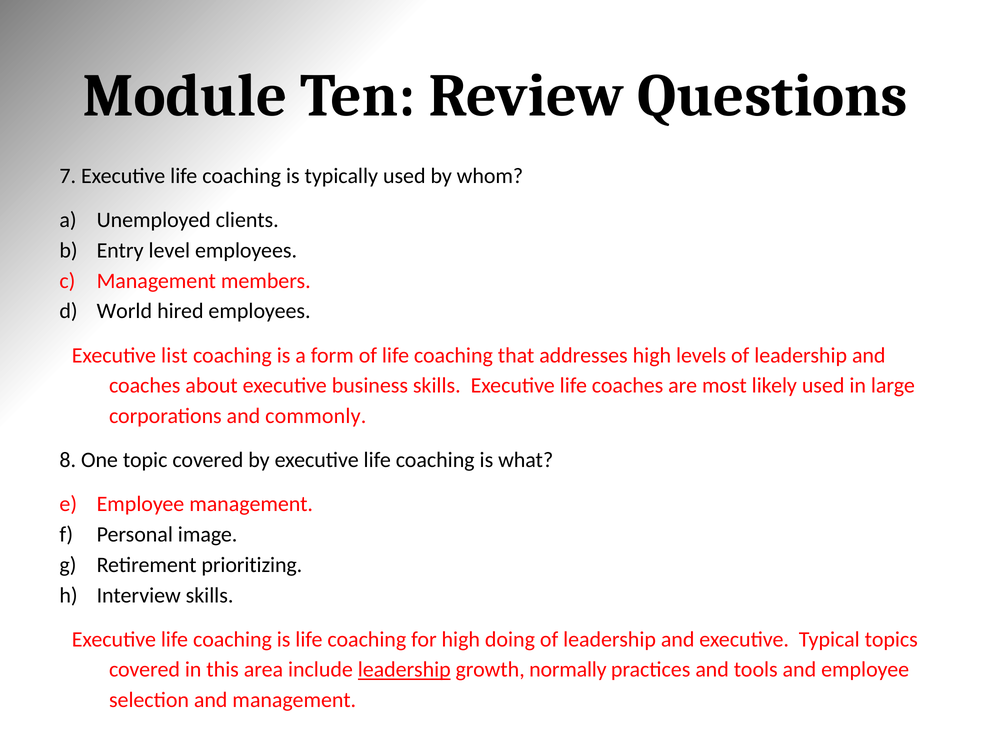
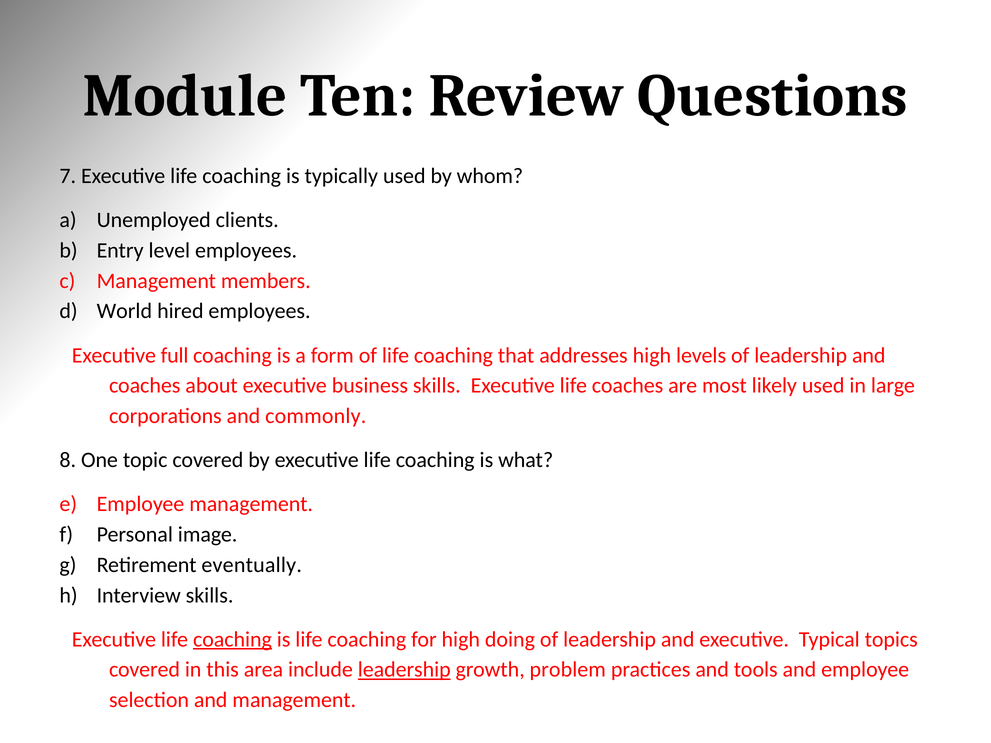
list: list -> full (175, 355)
prioritizing: prioritizing -> eventually (252, 565)
coaching underline: none -> present (232, 640)
normally: normally -> problem (568, 670)
